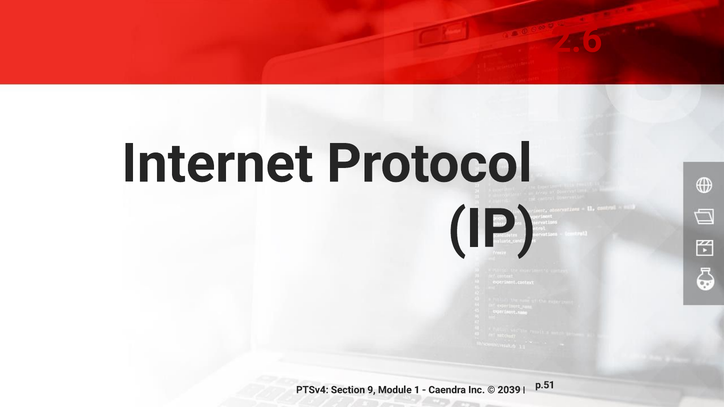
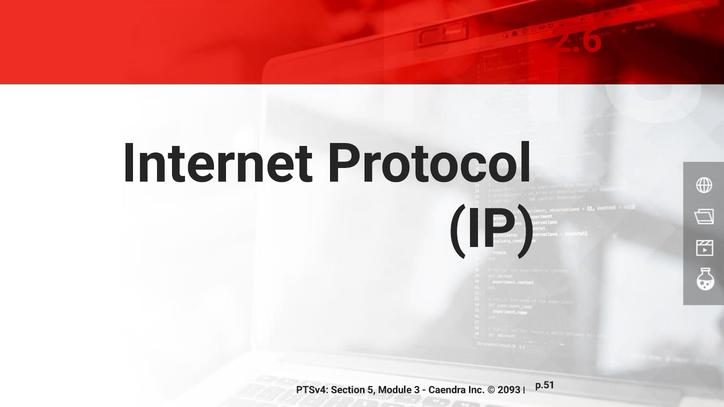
9: 9 -> 5 (371, 390)
1: 1 -> 3 (417, 390)
2039: 2039 -> 2093 (509, 390)
